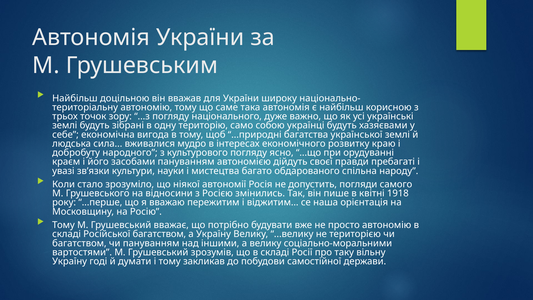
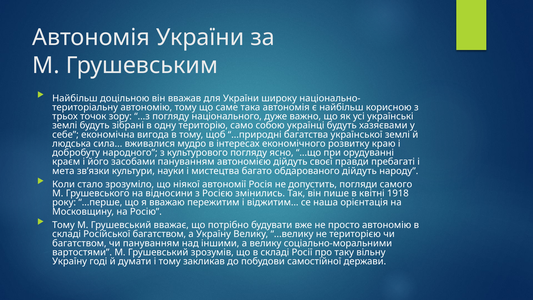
увазі: увазі -> мета (63, 171)
обдарованого спільна: спільна -> дійдуть (359, 171)
